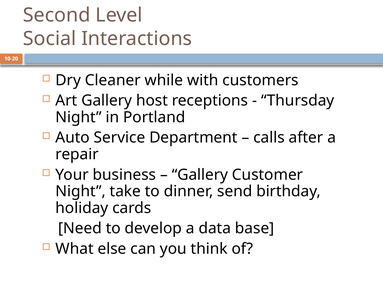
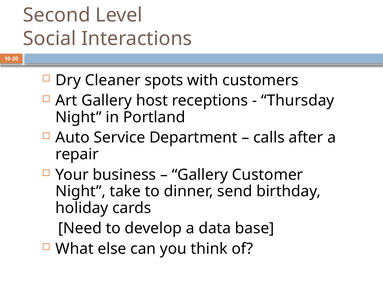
while: while -> spots (164, 80)
